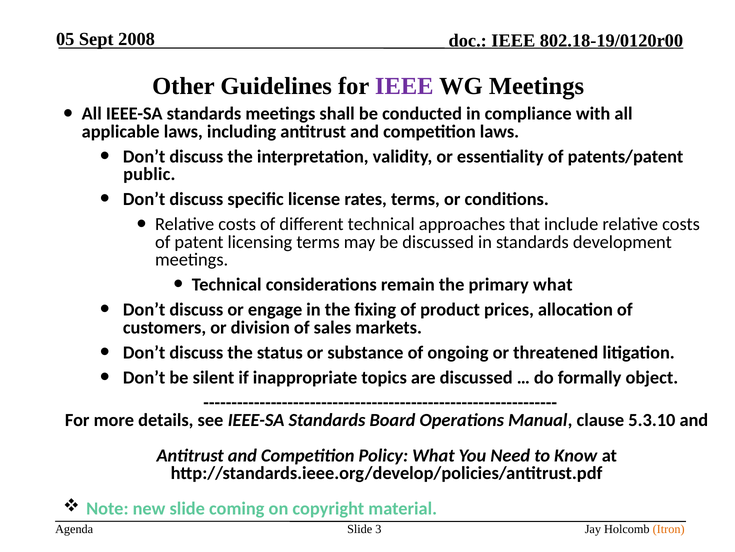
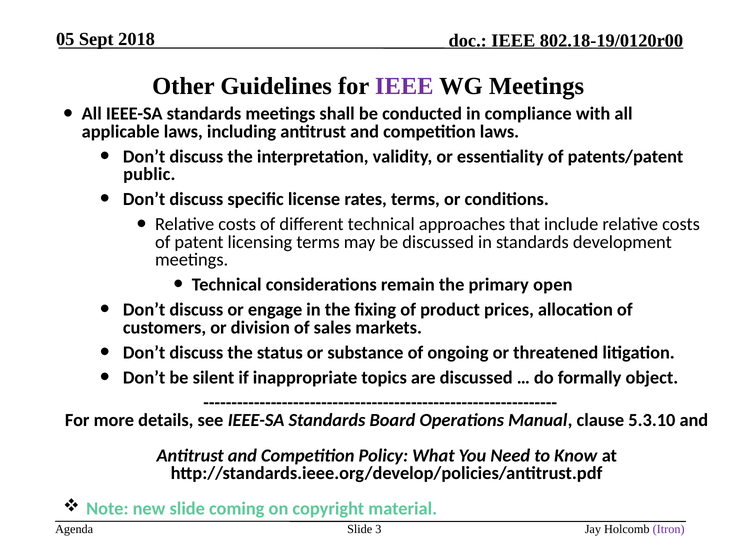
2008: 2008 -> 2018 (137, 39)
primary what: what -> open (553, 284)
Itron colour: orange -> purple (669, 529)
